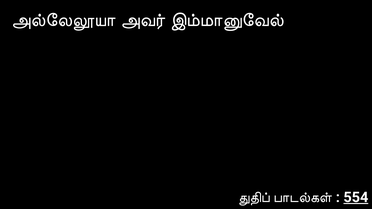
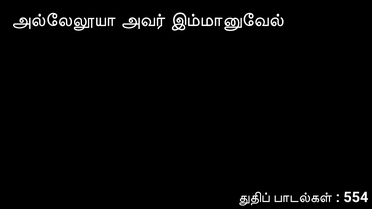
554 underline: present -> none (356, 198)
